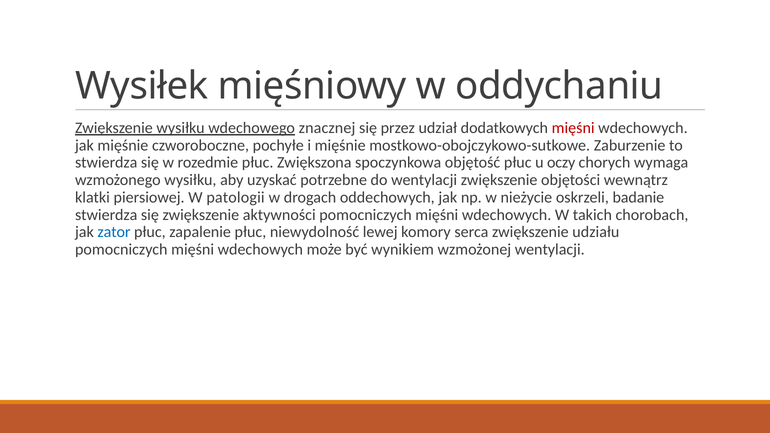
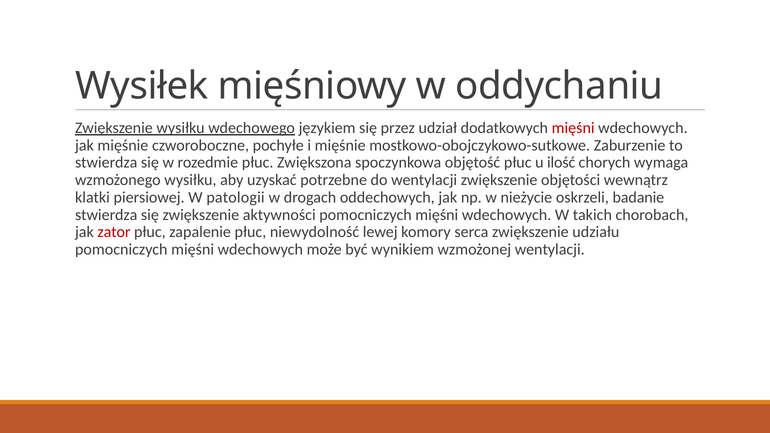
znacznej: znacznej -> językiem (327, 128)
oczy: oczy -> ilość (561, 163)
zator colour: blue -> red (114, 232)
